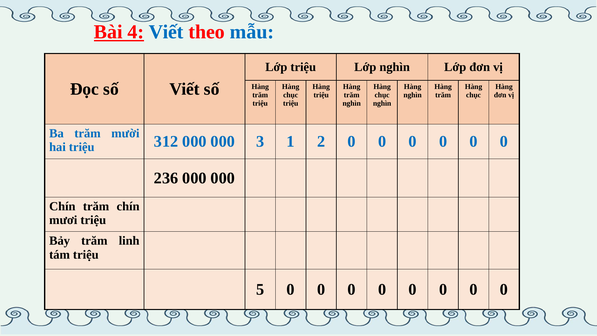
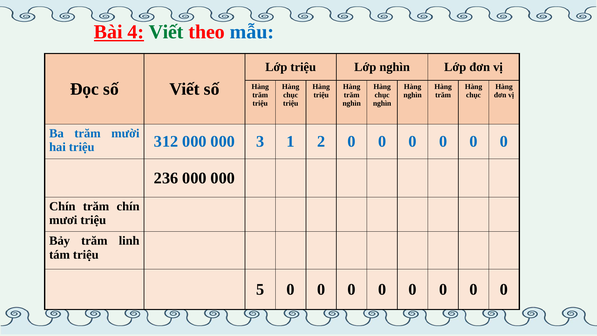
Viết colour: blue -> green (166, 32)
